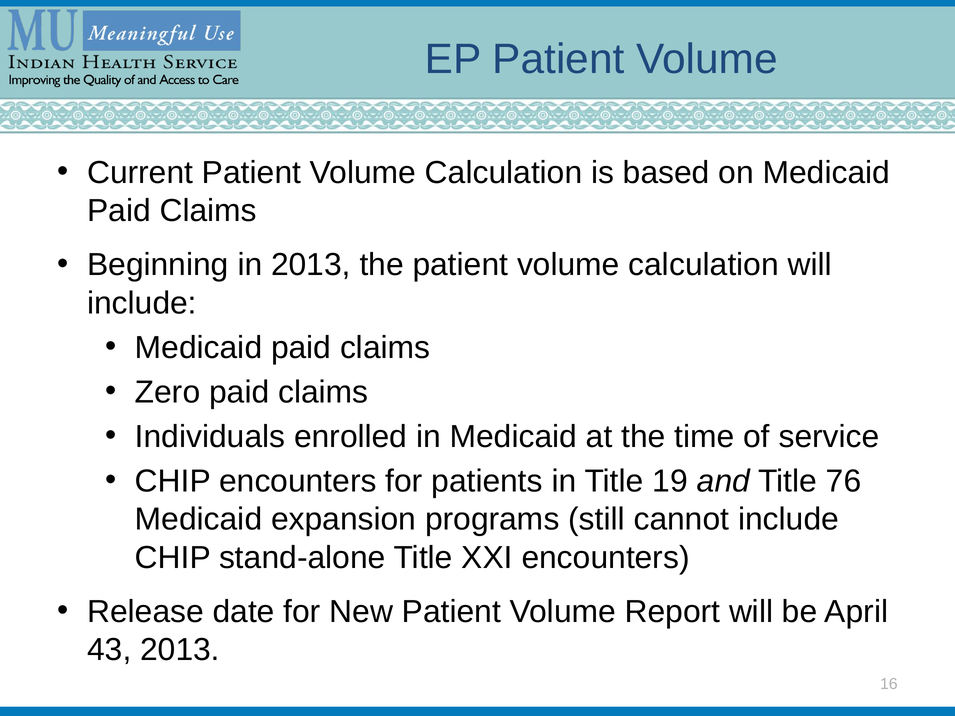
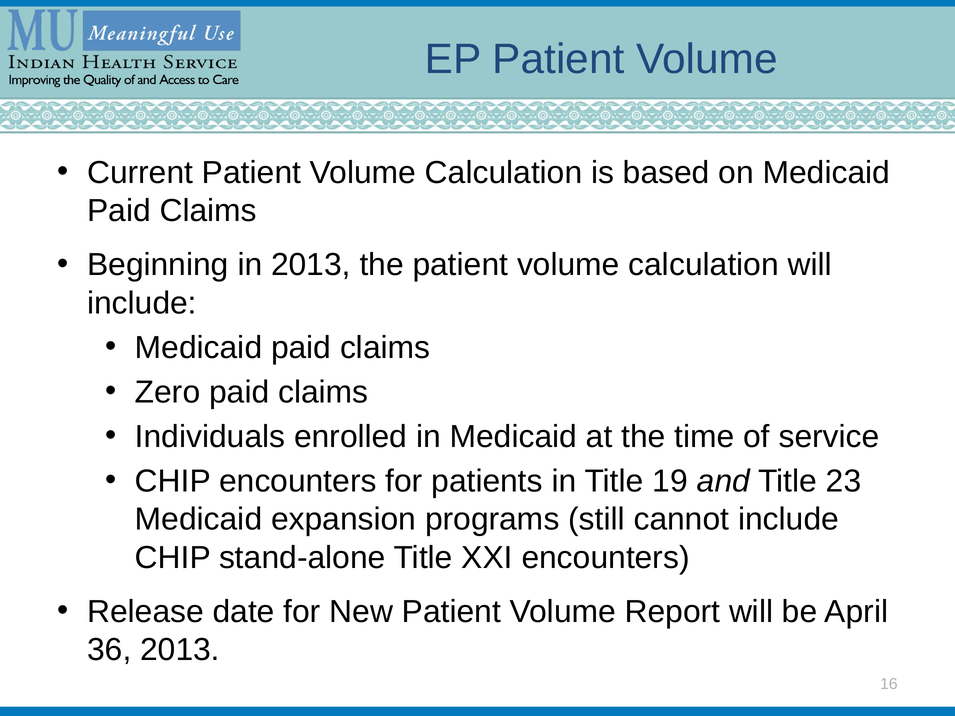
76: 76 -> 23 (844, 481)
43: 43 -> 36 (109, 650)
